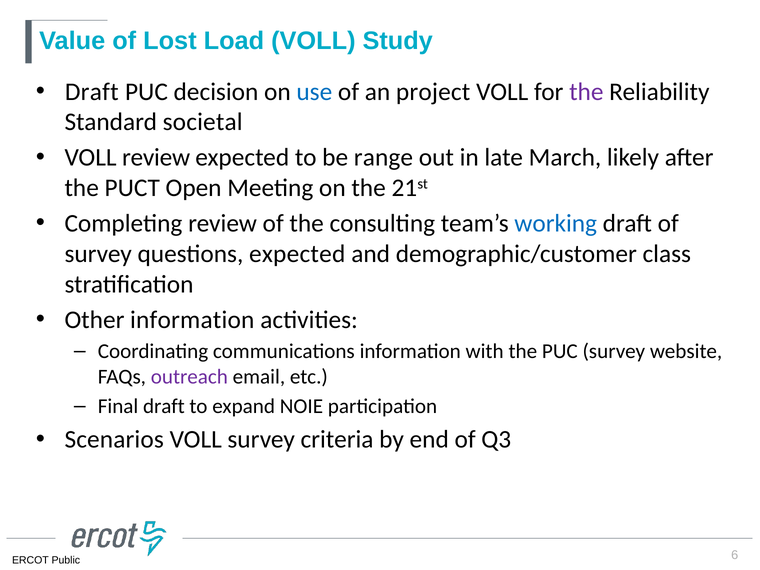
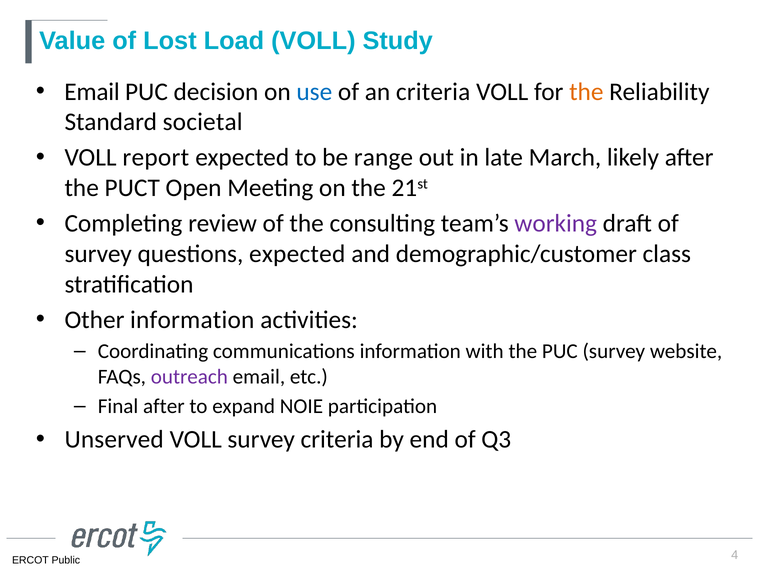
Draft: Draft -> Email (92, 92)
an project: project -> criteria (433, 92)
the colour: purple -> orange (586, 92)
VOLL review: review -> report (156, 158)
working colour: blue -> purple (556, 223)
Final draft: draft -> after (164, 406)
Scenarios: Scenarios -> Unserved (114, 440)
6: 6 -> 4 (735, 555)
